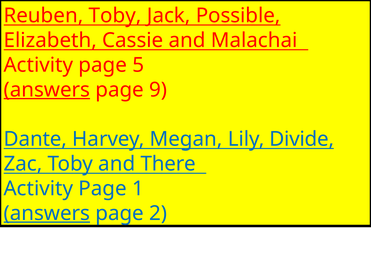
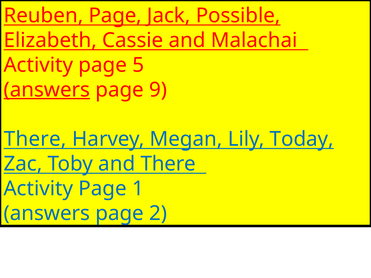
Reuben Toby: Toby -> Page (115, 16)
Dante: Dante -> There (35, 139)
Divide: Divide -> Today (302, 139)
answers underline: present -> none (47, 213)
